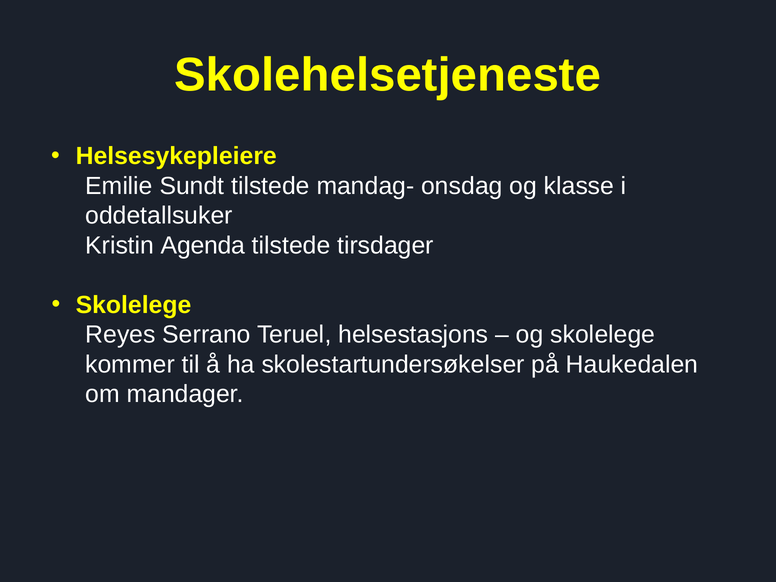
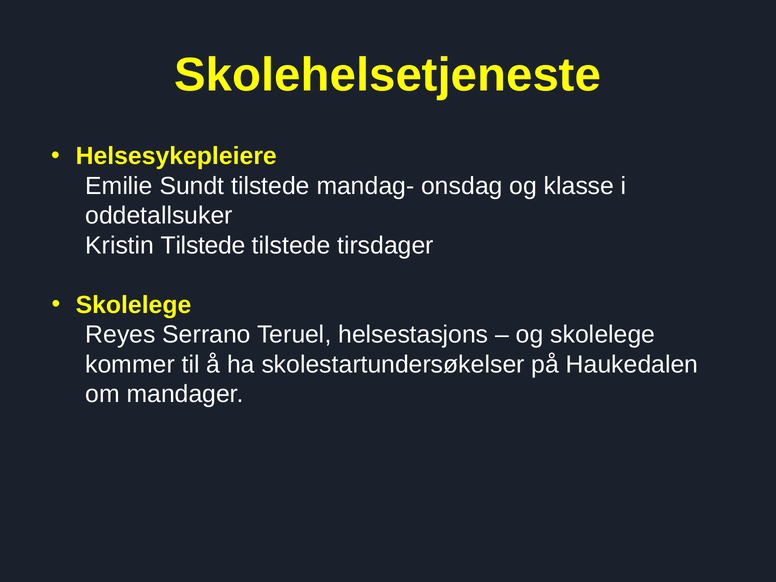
Kristin Agenda: Agenda -> Tilstede (203, 245)
